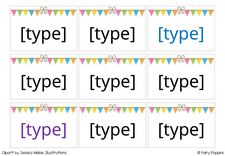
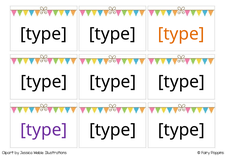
type colour: blue -> orange (181, 34)
